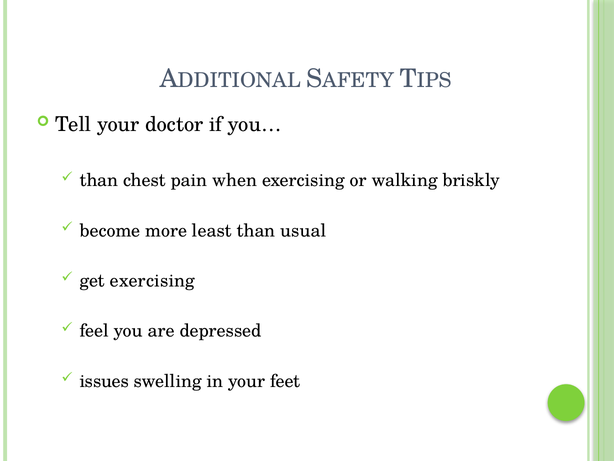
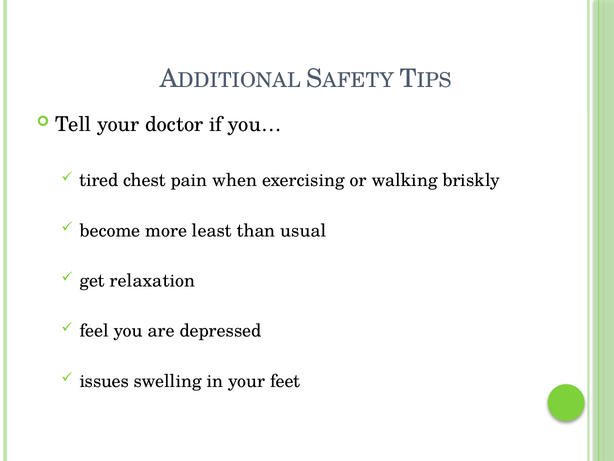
than: than -> tired (99, 180)
get exercising: exercising -> relaxation (153, 281)
